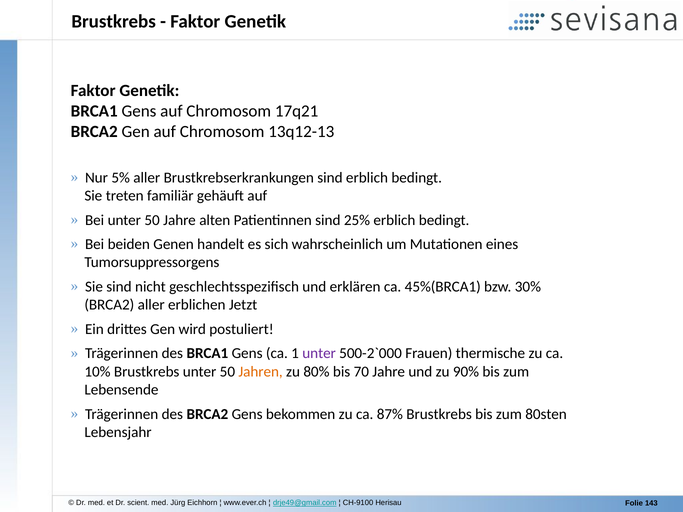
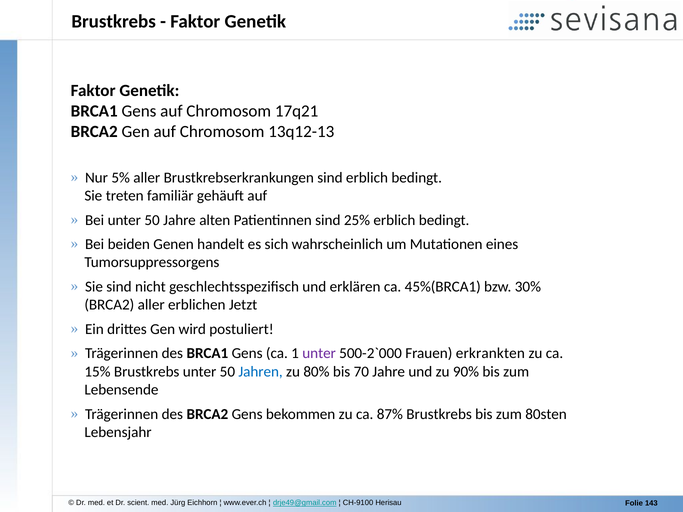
thermische: thermische -> erkrankten (490, 354)
10%: 10% -> 15% (97, 372)
Jahren colour: orange -> blue (261, 372)
